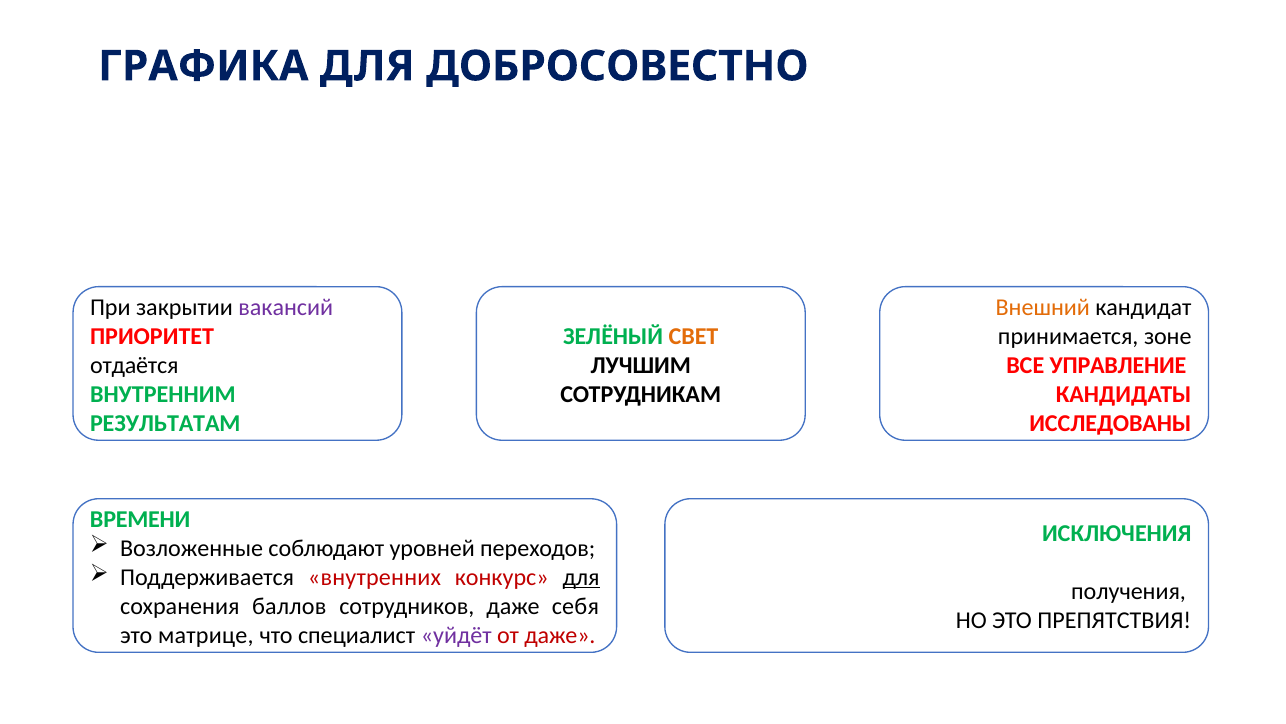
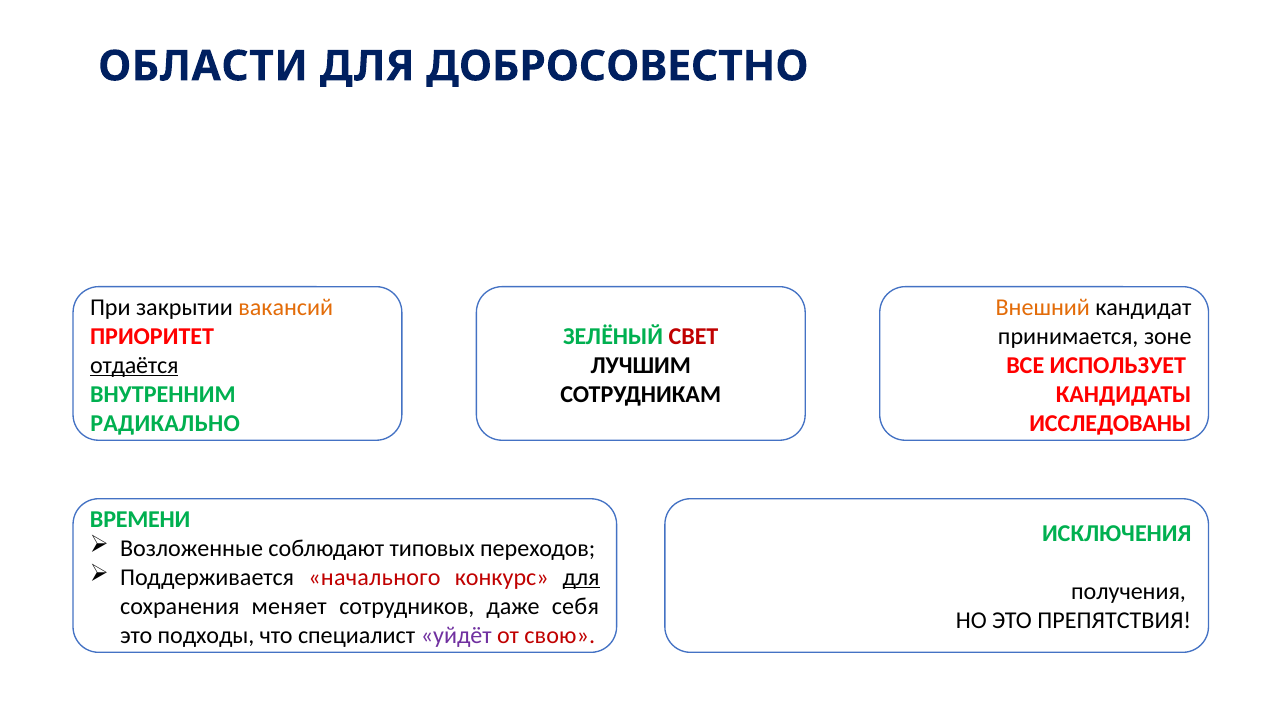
ГРАФИКА: ГРАФИКА -> ОБЛАСТИ (203, 66)
вакансий colour: purple -> orange (286, 307)
СВЕТ colour: orange -> red (693, 336)
отдаётся underline: none -> present (134, 365)
УПРАВЛЕНИЕ: УПРАВЛЕНИЕ -> ИСПОЛЬЗУЕТ (1118, 365)
РЕЗУЛЬТАТАМ: РЕЗУЛЬТАТАМ -> РАДИКАЛЬНО (165, 423)
уровней: уровней -> типовых (432, 548)
внутренних: внутренних -> начального (374, 577)
баллов: баллов -> меняет (289, 606)
матрице: матрице -> подходы (206, 635)
от даже: даже -> свою (560, 635)
